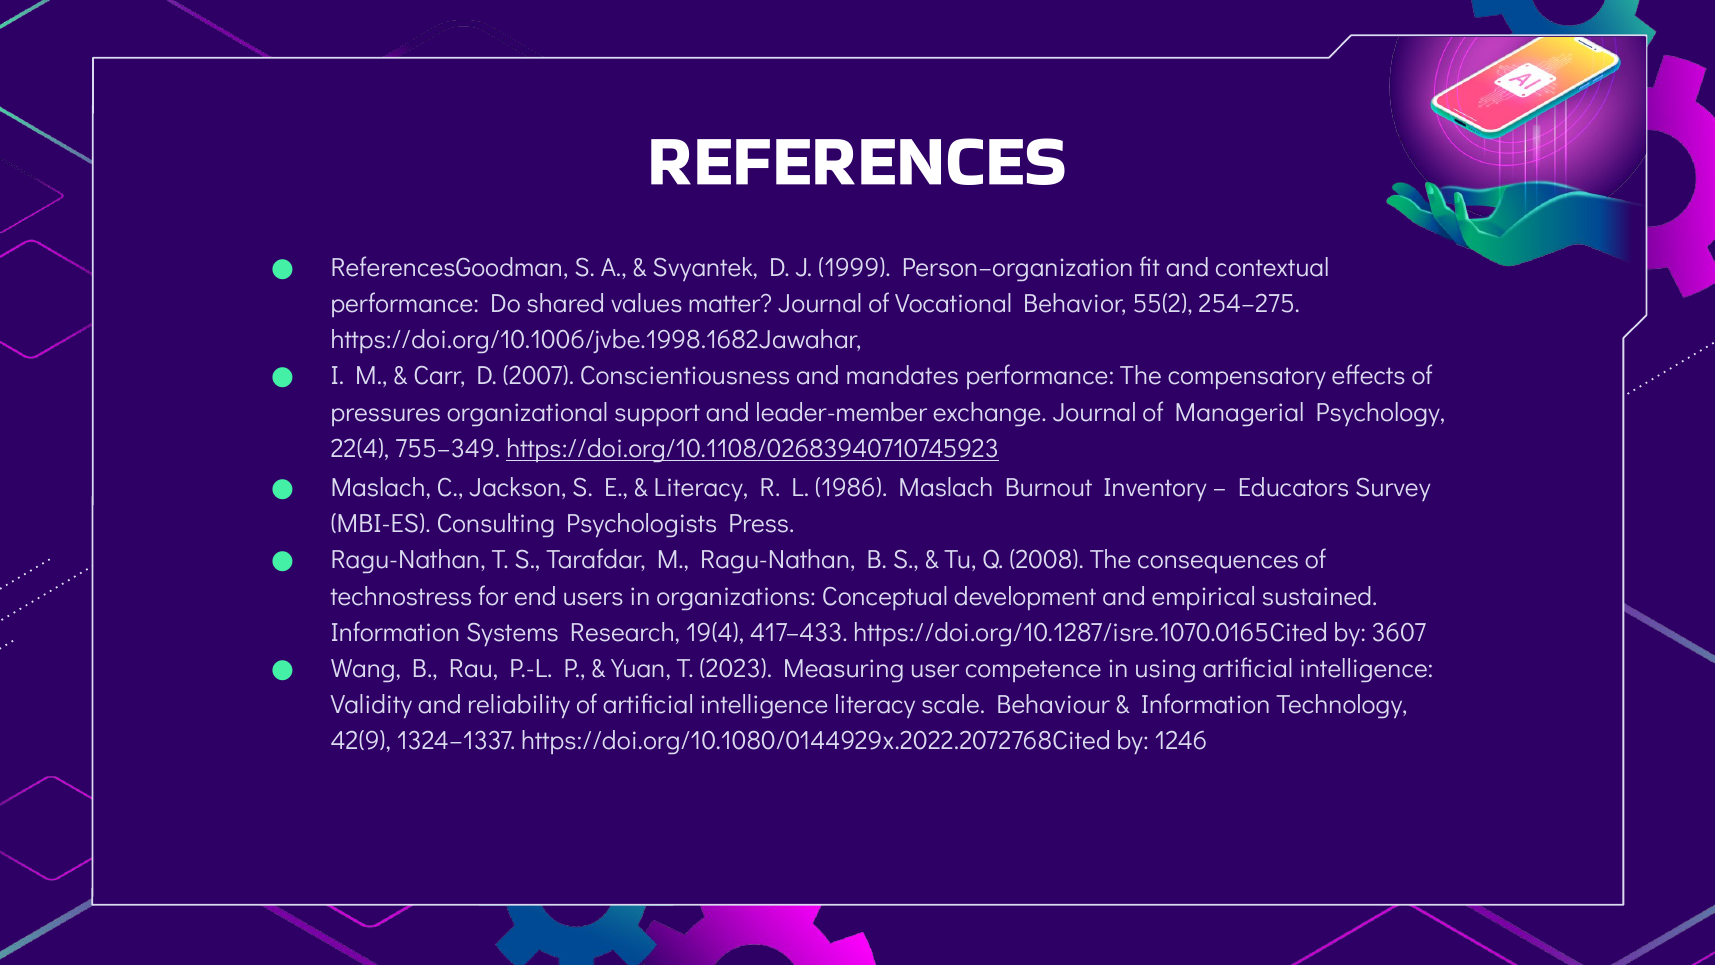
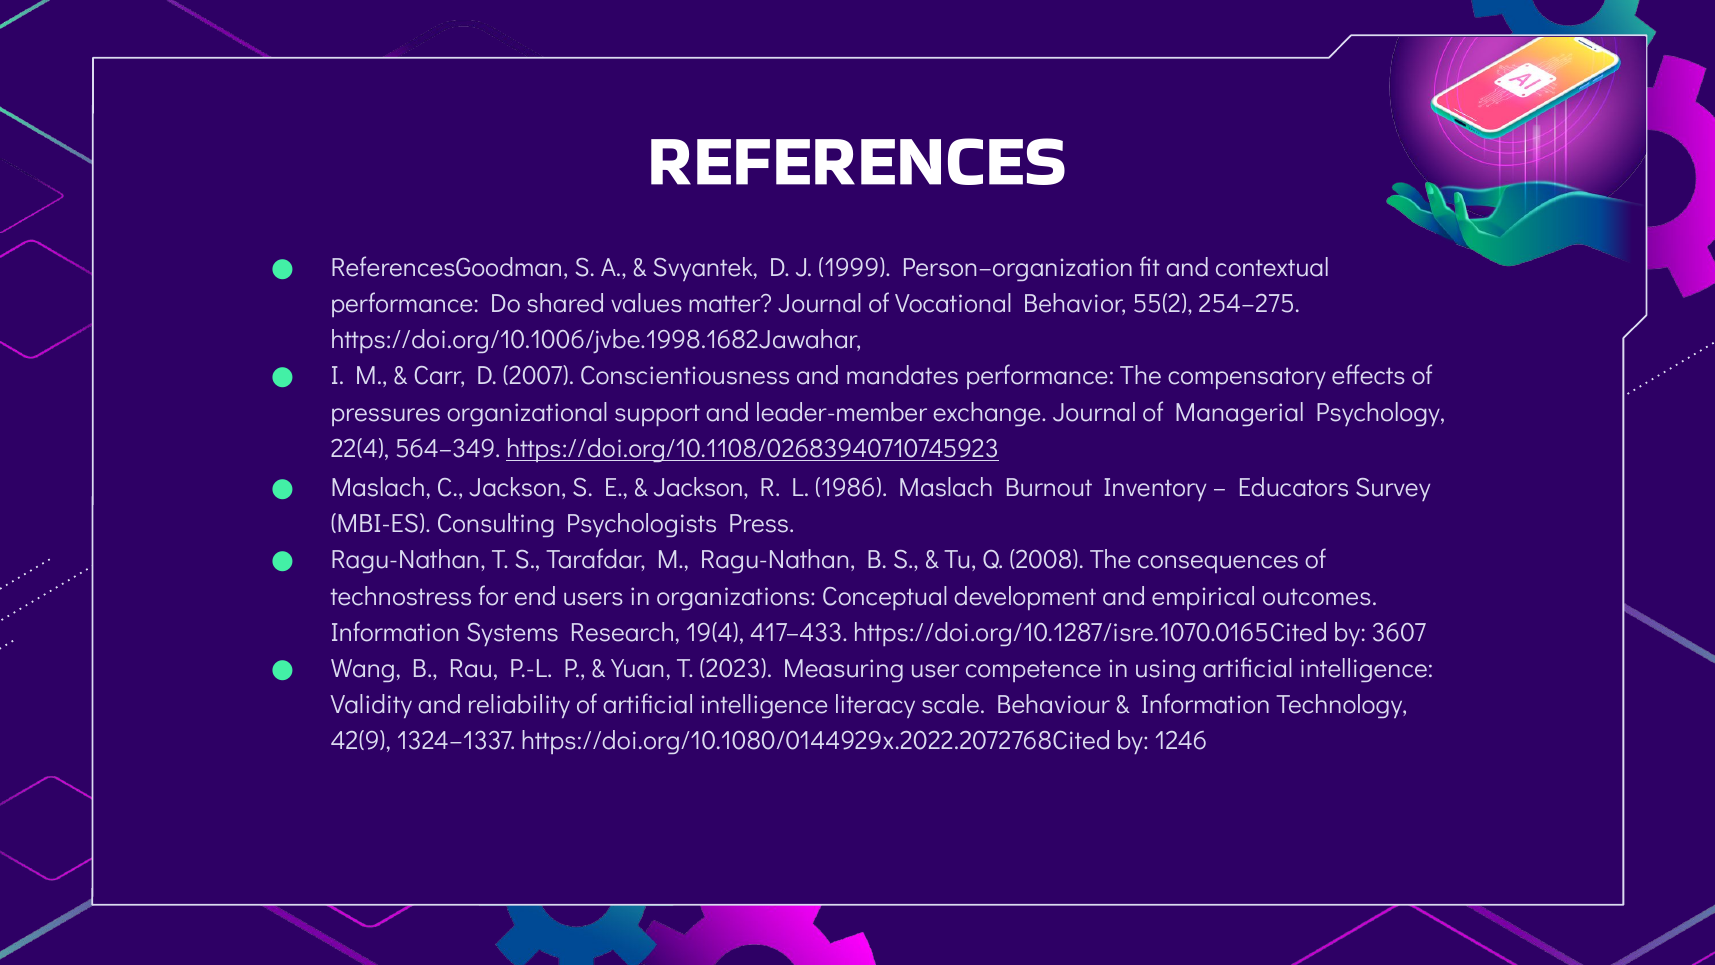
755–349: 755–349 -> 564–349 (448, 449)
Literacy: Literacy -> Jackson (701, 488)
sustained: sustained -> outcomes (1320, 596)
